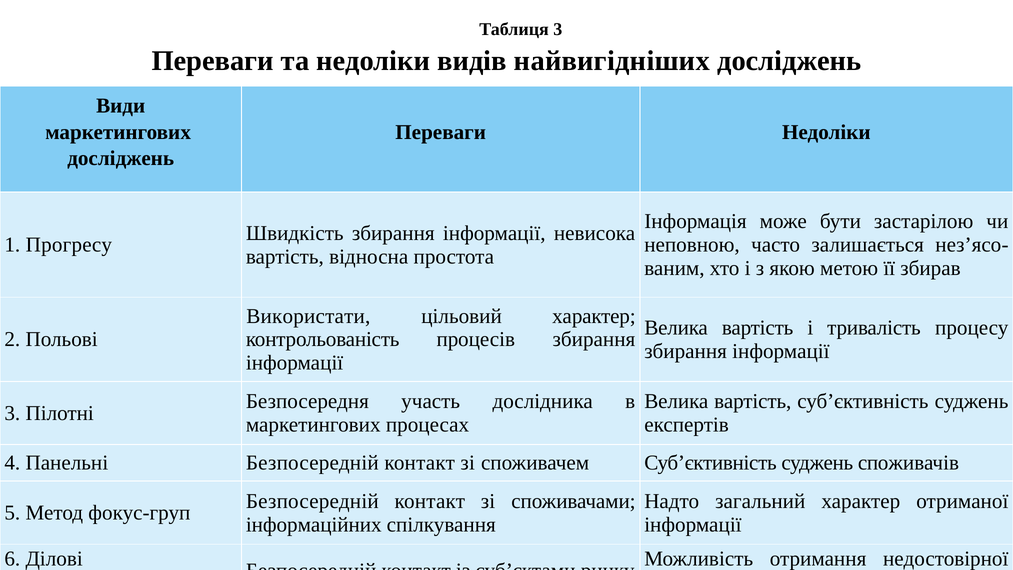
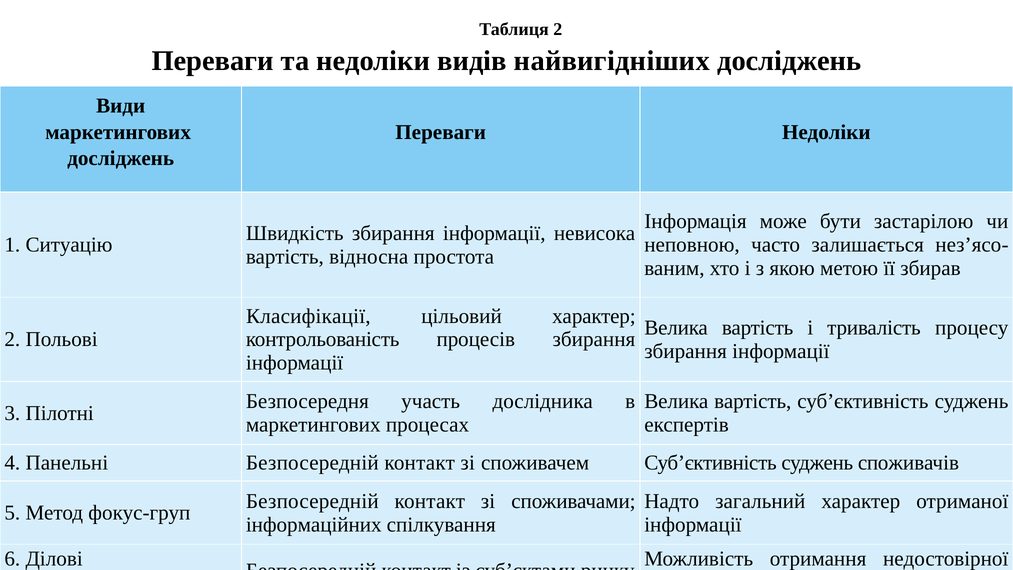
Таблиця 3: 3 -> 2 (558, 29)
Прогресу: Прогресу -> Ситуацію (69, 245)
Використати: Використати -> Класифікації (308, 316)
